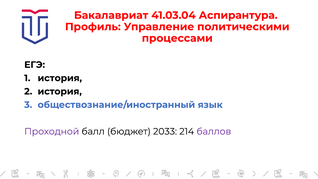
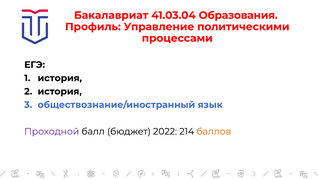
Аспирантура: Аспирантура -> Образования (238, 15)
2033: 2033 -> 2022 (165, 131)
баллов colour: purple -> orange (214, 131)
